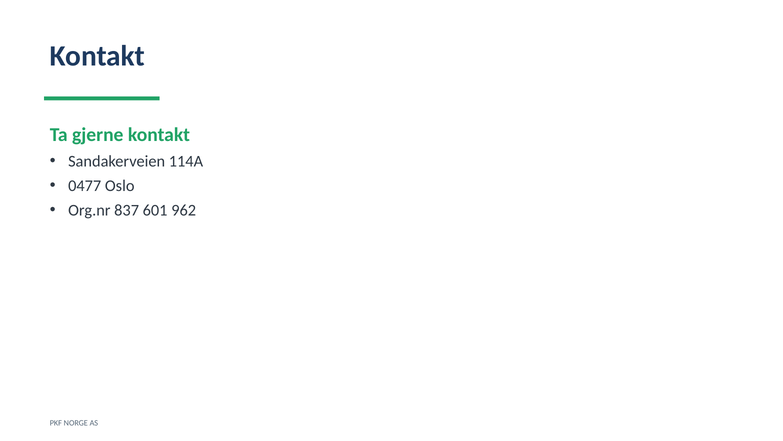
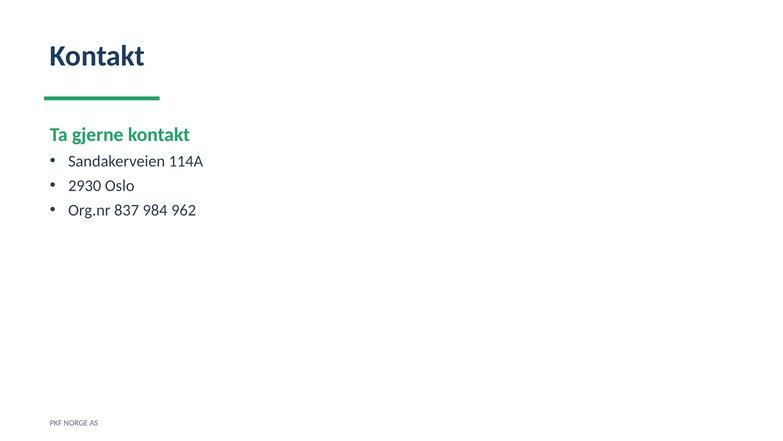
0477: 0477 -> 2930 (85, 185)
601: 601 -> 984 (155, 210)
